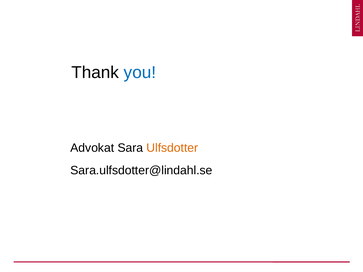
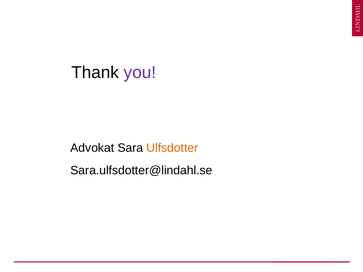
you colour: blue -> purple (140, 73)
